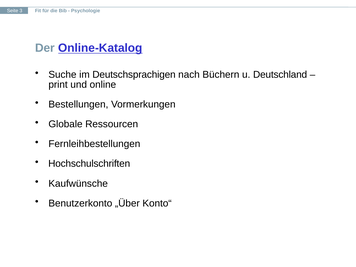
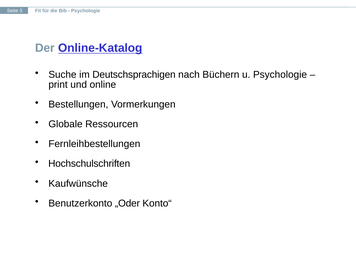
u Deutschland: Deutschland -> Psychologie (280, 75)
„Über: „Über -> „Oder (127, 203)
